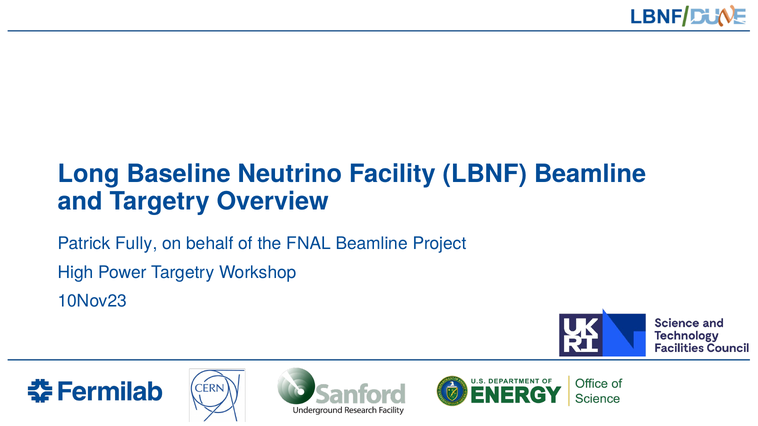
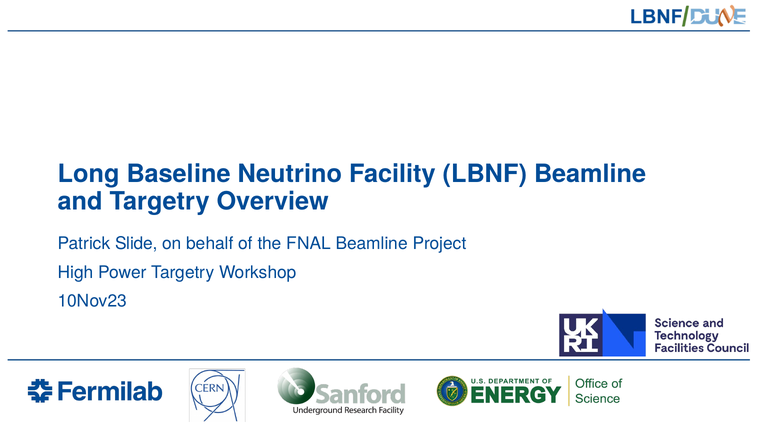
Fully: Fully -> Slide (136, 244)
